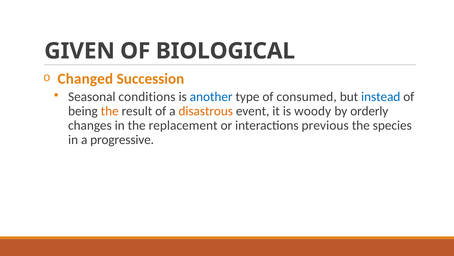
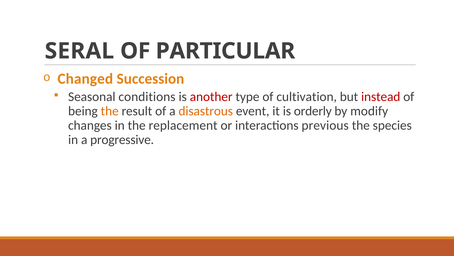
GIVEN: GIVEN -> SERAL (79, 51)
BIOLOGICAL: BIOLOGICAL -> PARTICULAR (225, 51)
another colour: blue -> red (211, 97)
consumed: consumed -> cultivation (307, 97)
instead colour: blue -> red (381, 97)
woody: woody -> orderly (313, 111)
orderly: orderly -> modify (369, 111)
